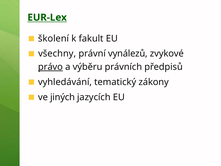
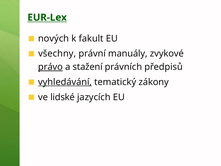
školení: školení -> nových (54, 38)
vynálezů: vynálezů -> manuály (128, 54)
výběru: výběru -> stažení (88, 67)
vyhledávání underline: none -> present (65, 82)
jiných: jiných -> lidské (63, 97)
